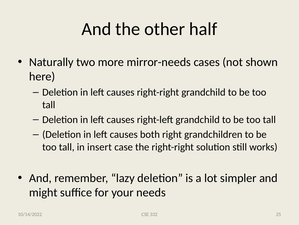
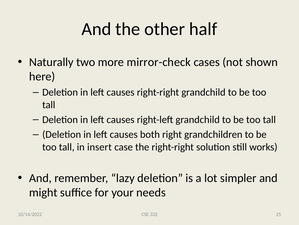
mirror-needs: mirror-needs -> mirror-check (159, 62)
